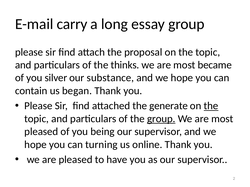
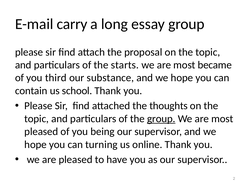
thinks: thinks -> starts (125, 65)
silver: silver -> third (56, 78)
began: began -> school (77, 91)
generate: generate -> thoughts (169, 106)
the underline: present -> none (211, 106)
